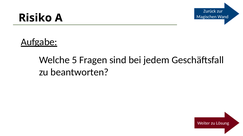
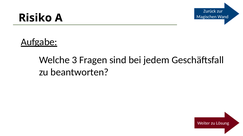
5: 5 -> 3 (74, 60)
